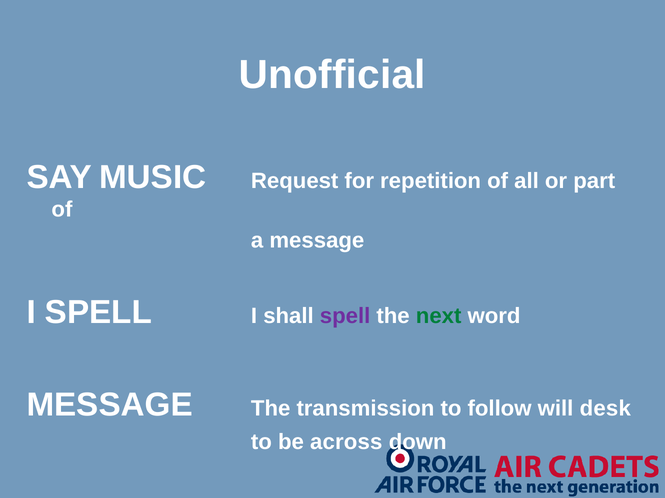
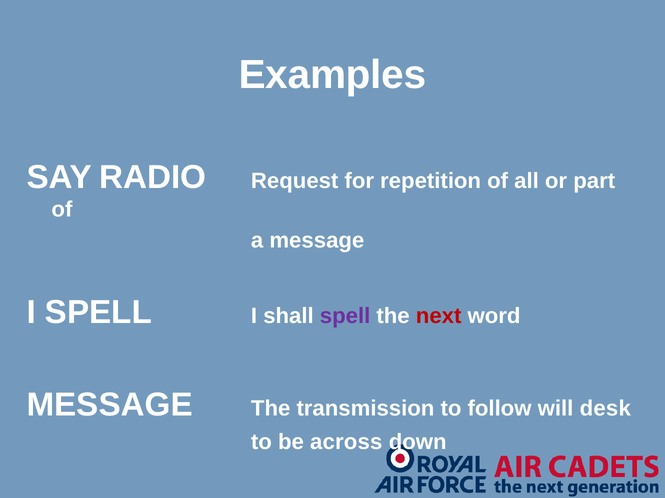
Unofficial: Unofficial -> Examples (332, 75)
MUSIC: MUSIC -> RADIO (153, 177)
next colour: green -> red (439, 316)
